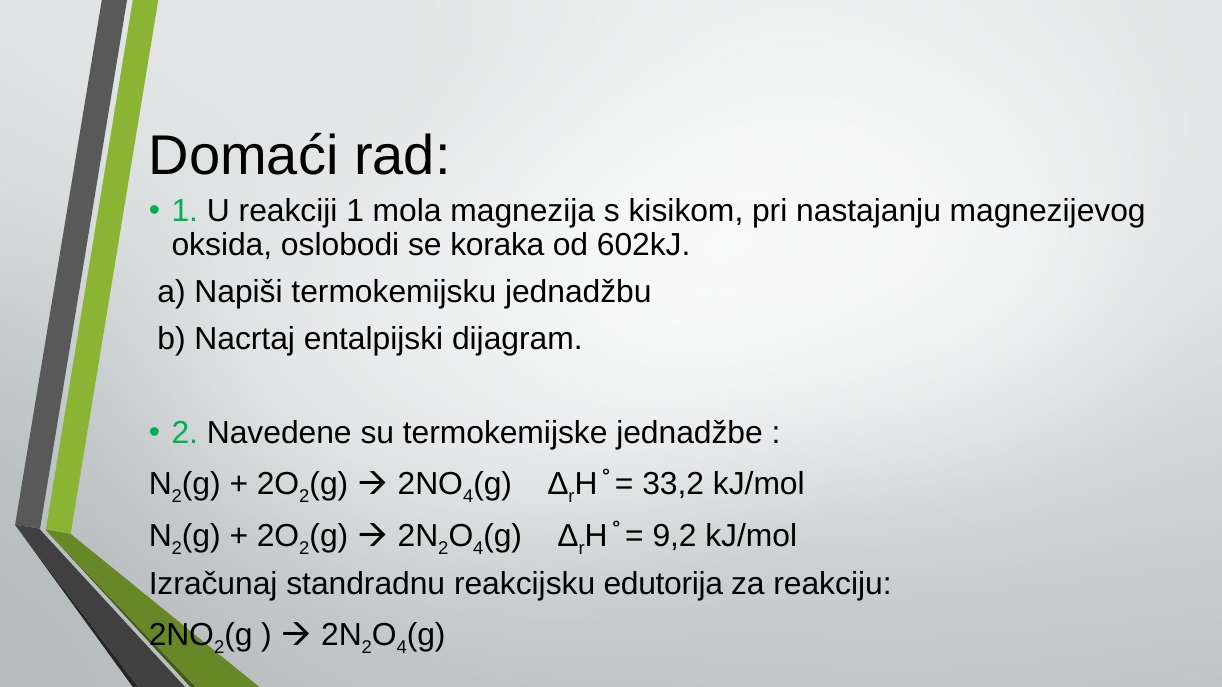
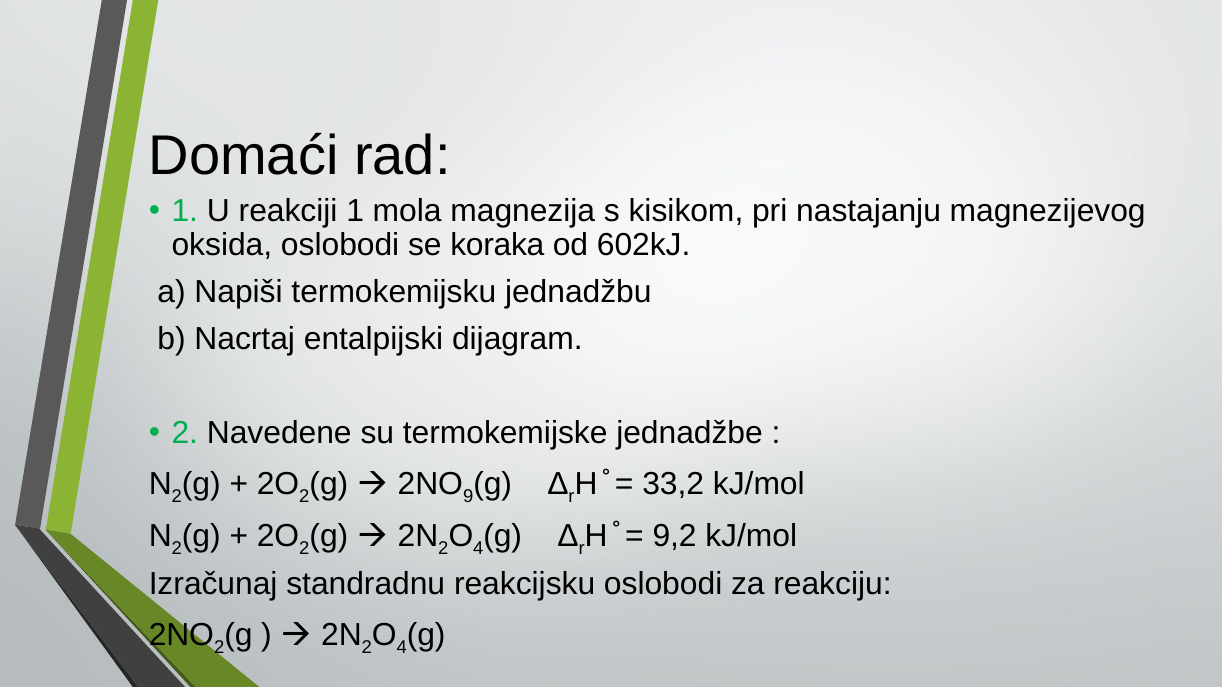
4: 4 -> 9 (468, 497)
reakcijsku edutorija: edutorija -> oslobodi (663, 584)
